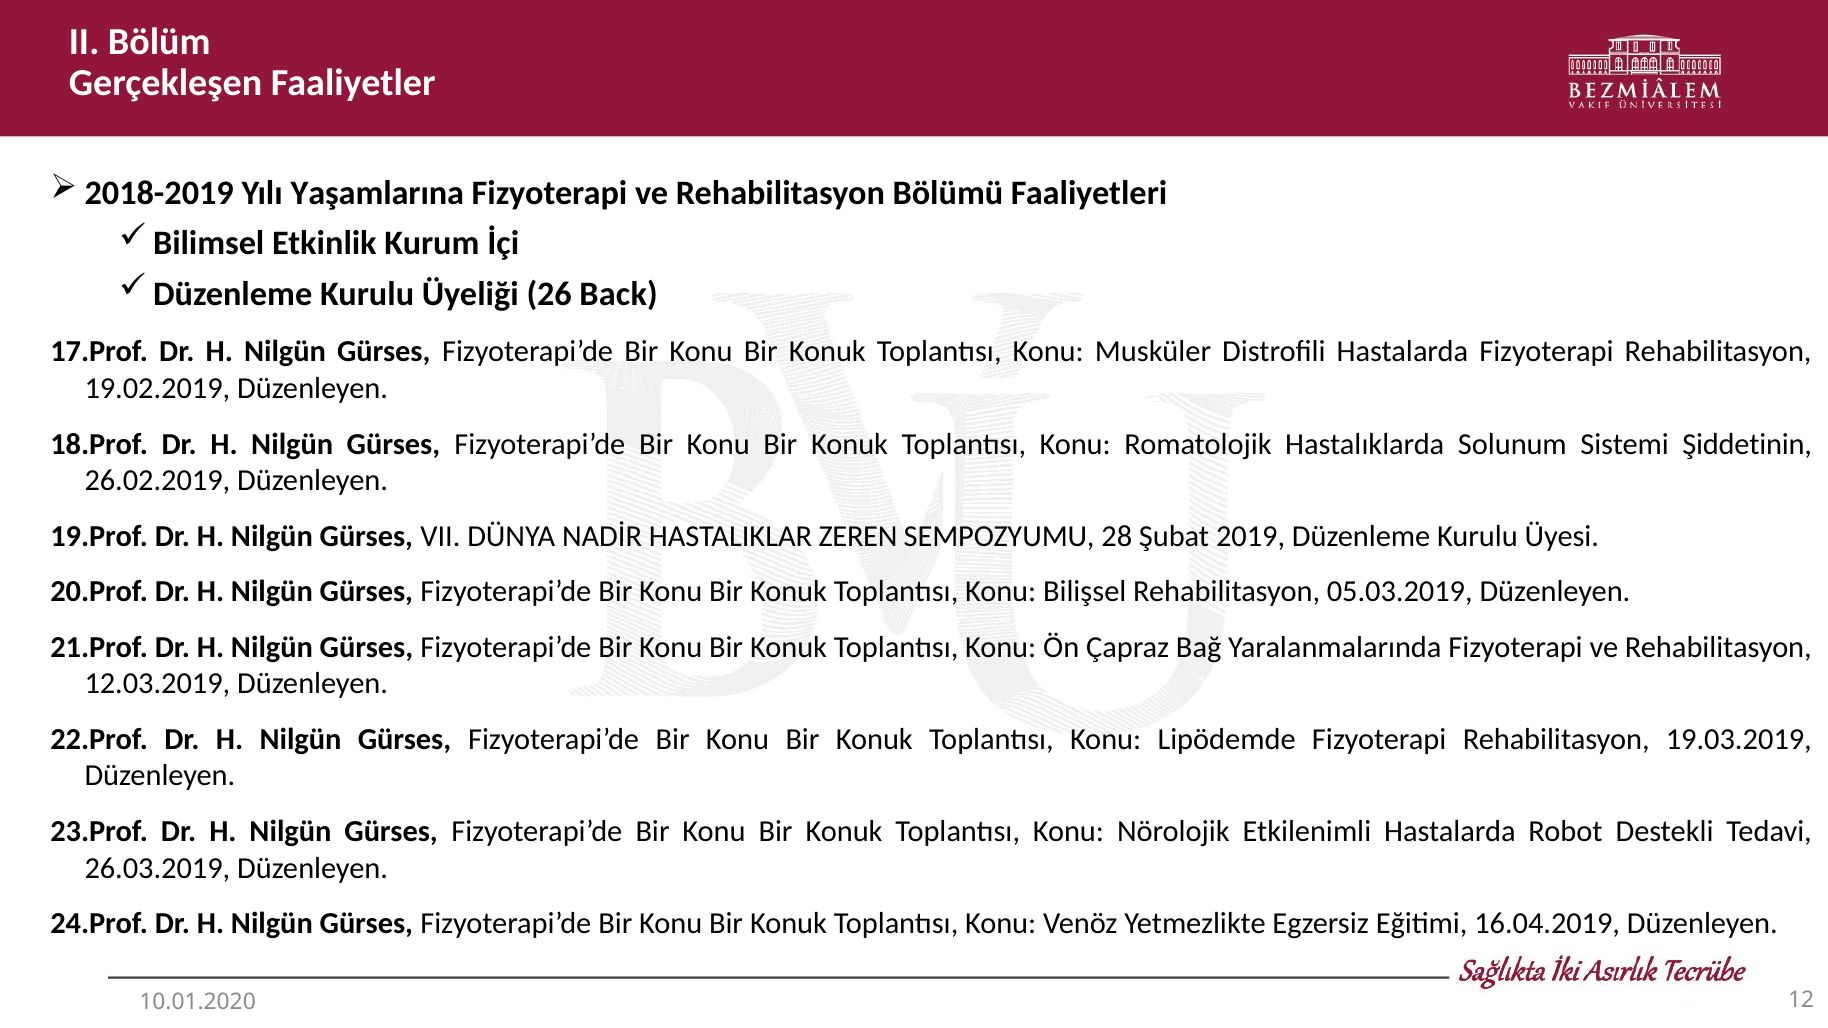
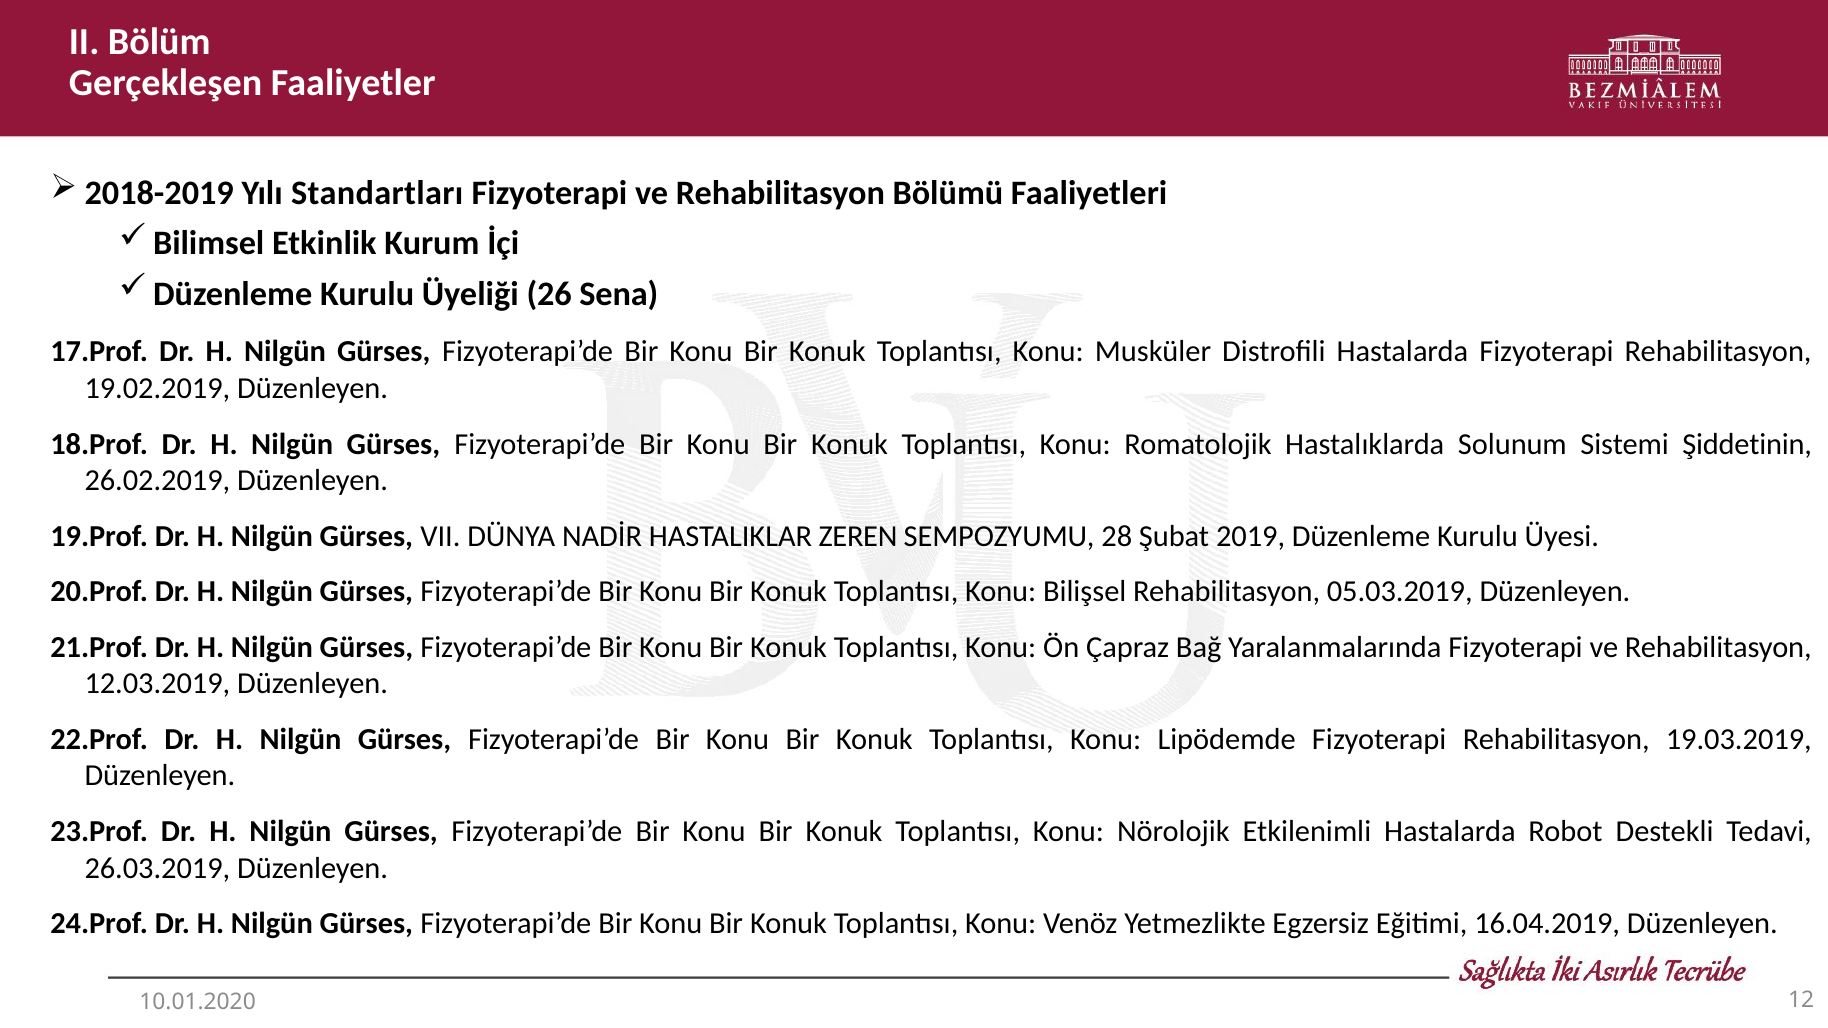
Yaşamlarına: Yaşamlarına -> Standartları (377, 193)
Back: Back -> Sena (619, 294)
